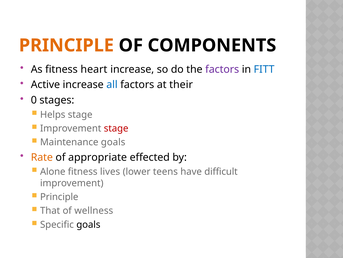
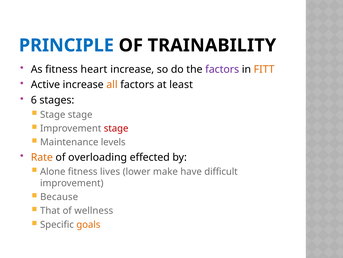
PRINCIPLE colour: orange -> blue (66, 45)
COMPONENTS: COMPONENTS -> TRAINABILITY (212, 45)
FITT colour: blue -> orange (264, 69)
all colour: blue -> orange (112, 85)
their: their -> least (181, 85)
0: 0 -> 6 (34, 100)
Helps: Helps -> Stage (53, 114)
Maintenance goals: goals -> levels (113, 142)
appropriate: appropriate -> overloading (98, 157)
teens: teens -> make (165, 171)
Principle: Principle -> Because (59, 196)
goals colour: black -> orange (88, 224)
